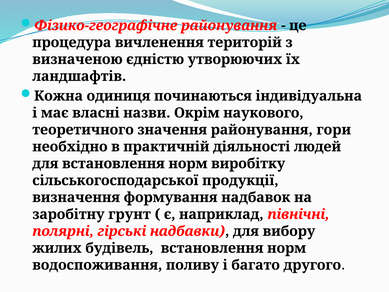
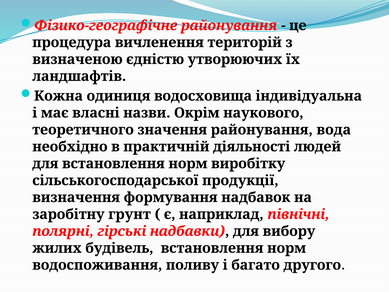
починаються: починаються -> водосховища (203, 96)
гори: гори -> вода (334, 130)
